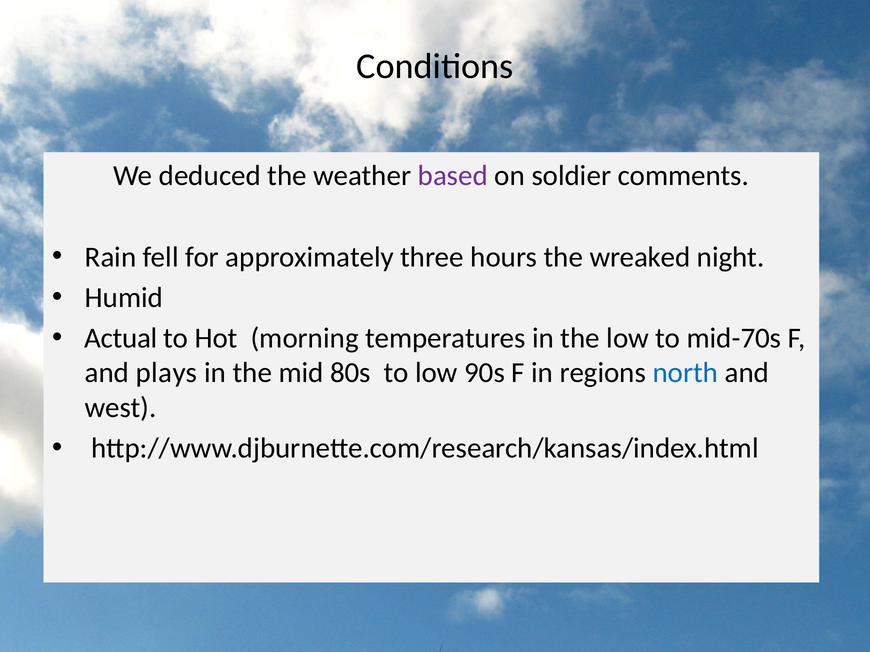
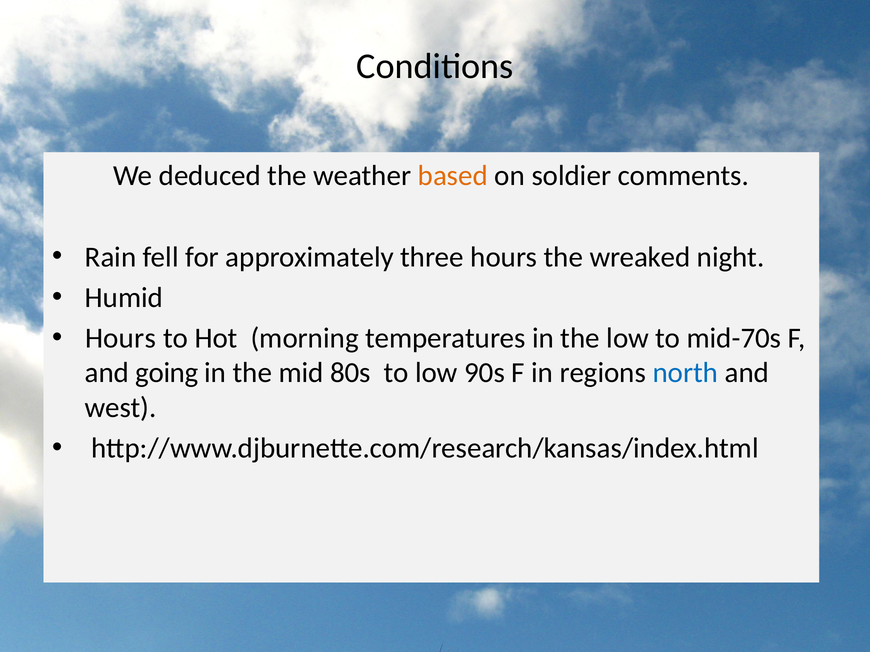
based colour: purple -> orange (453, 176)
Actual: Actual -> Hours (121, 338)
plays: plays -> going (167, 373)
